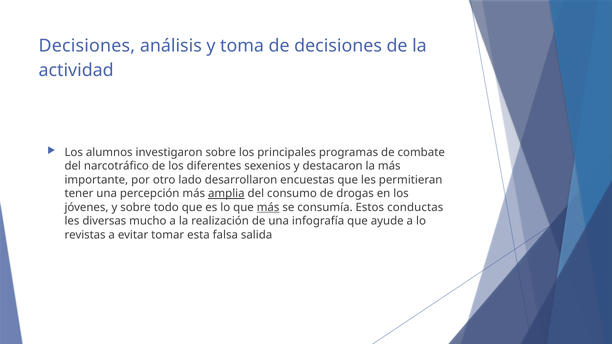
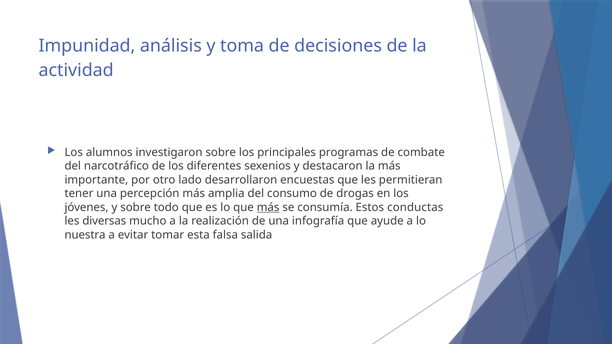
Decisiones: Decisiones -> Impunidad (87, 46)
amplia underline: present -> none (226, 194)
revistas: revistas -> nuestra (85, 235)
